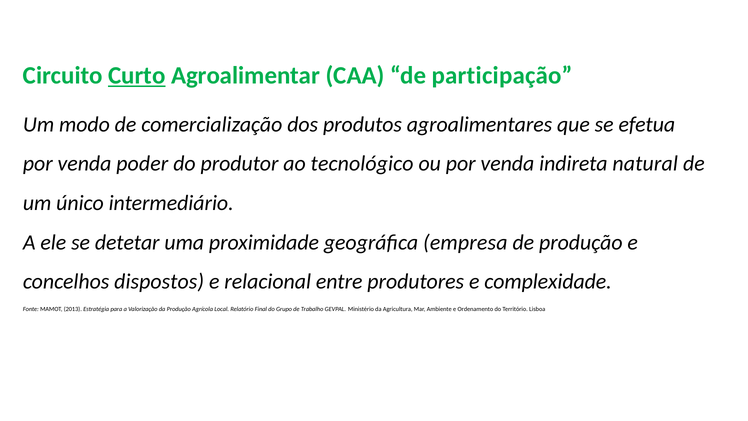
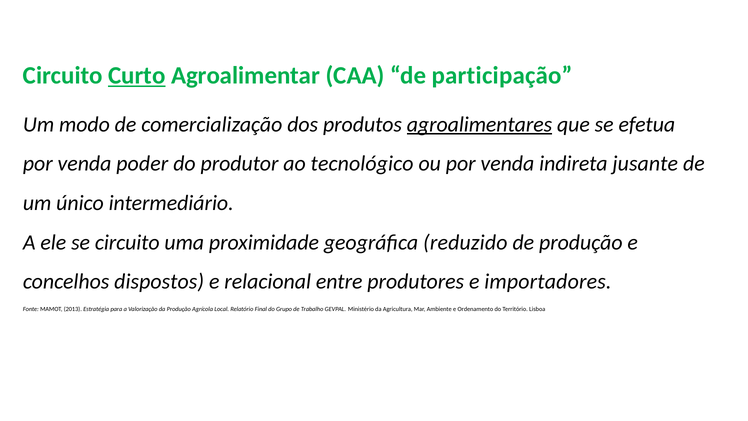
agroalimentares underline: none -> present (479, 124)
natural: natural -> jusante (645, 164)
se detetar: detetar -> circuito (127, 242)
empresa: empresa -> reduzido (465, 242)
complexidade: complexidade -> importadores (548, 281)
